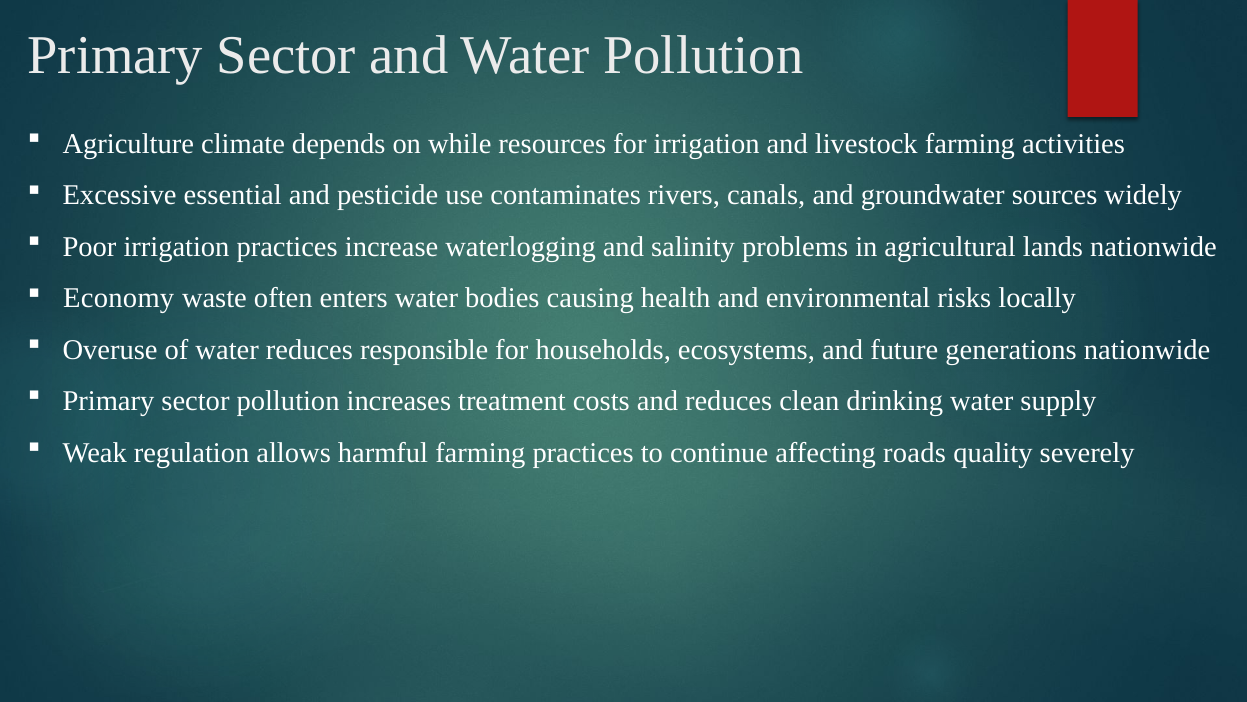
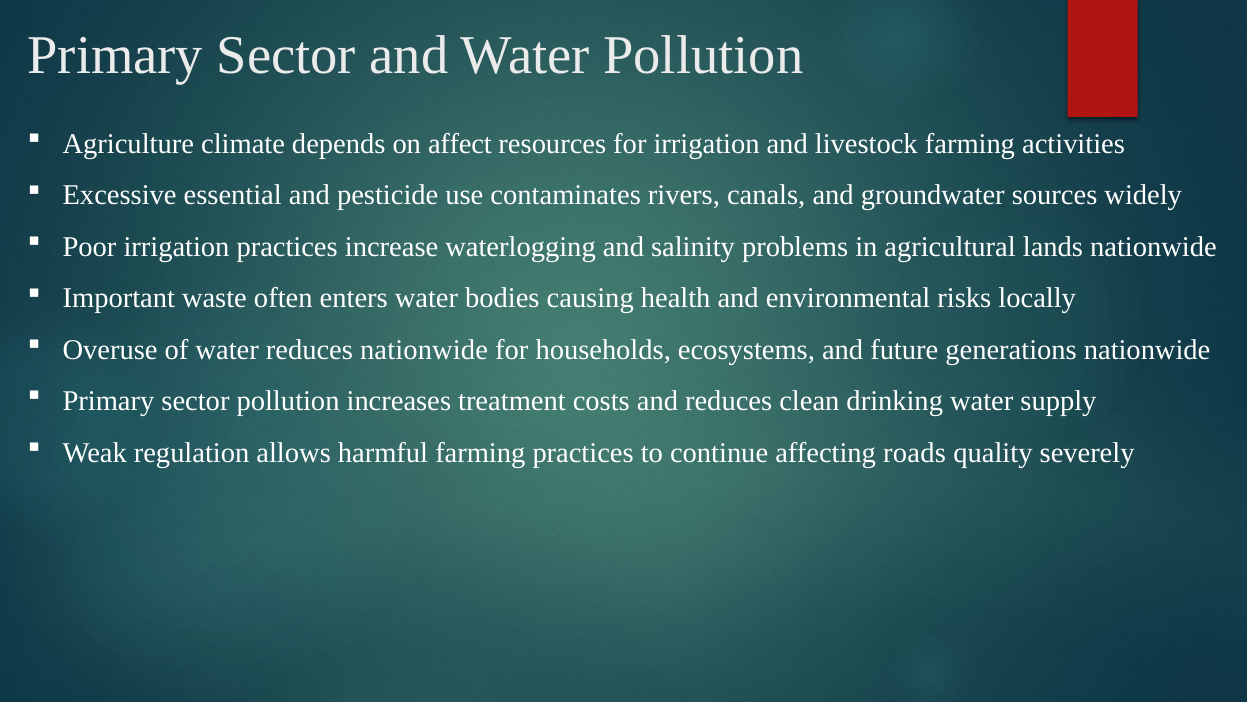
while: while -> affect (460, 144)
Economy: Economy -> Important (119, 298)
reduces responsible: responsible -> nationwide (424, 349)
